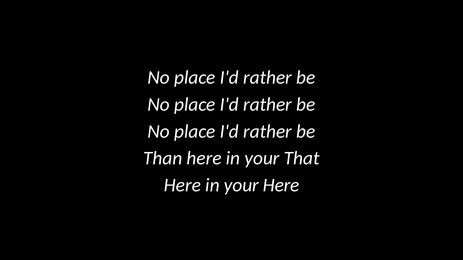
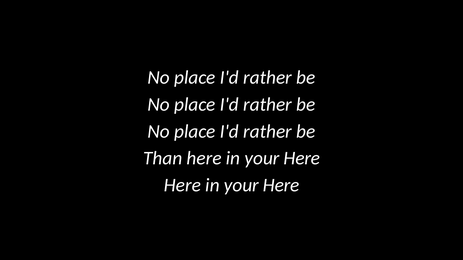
That: That -> Here (302, 159)
